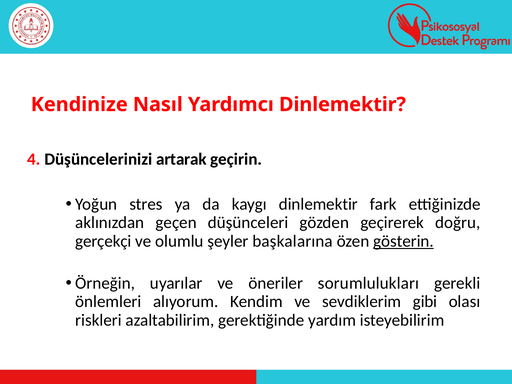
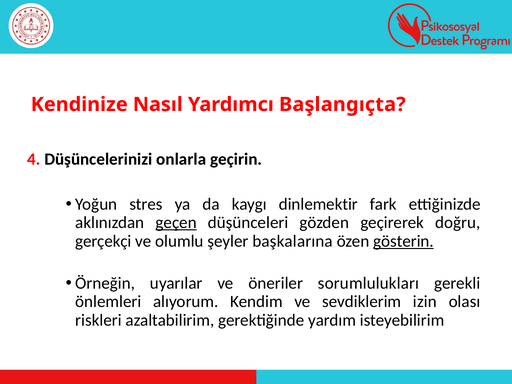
Yardımcı Dinlemektir: Dinlemektir -> Başlangıçta (342, 105)
artarak: artarak -> onlarla (181, 159)
geçen underline: none -> present (176, 223)
gibi: gibi -> izin (425, 302)
